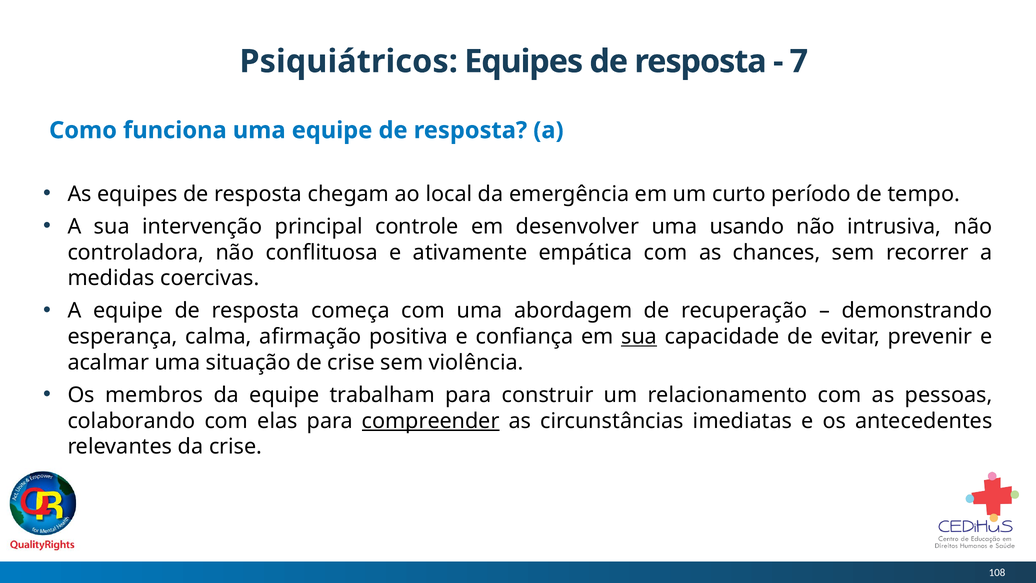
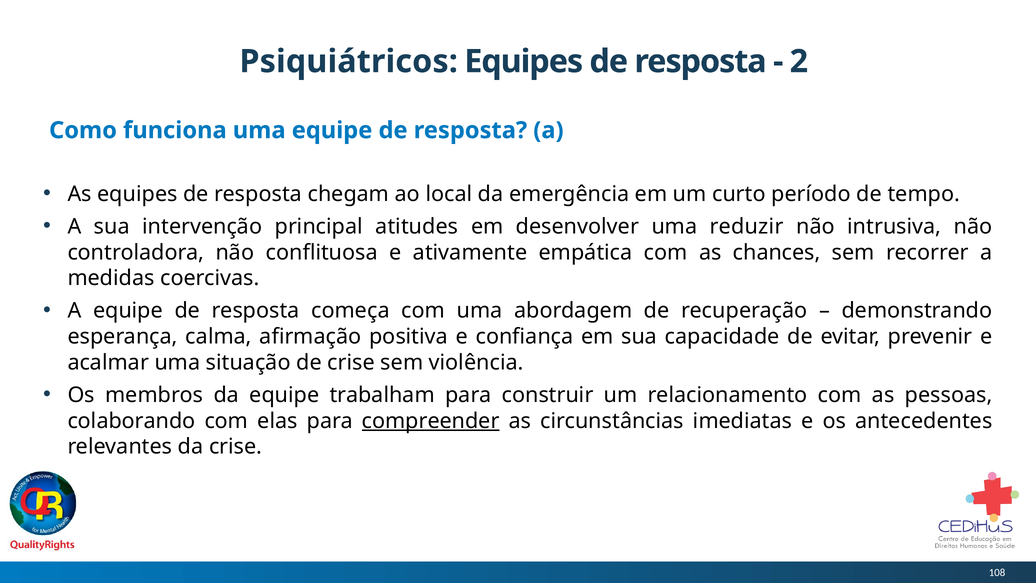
7: 7 -> 2 (799, 61)
controle: controle -> atitudes (417, 226)
usando: usando -> reduzir (747, 226)
sua underline: present -> none (639, 336)
